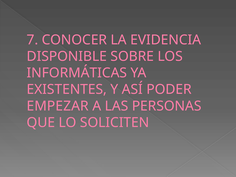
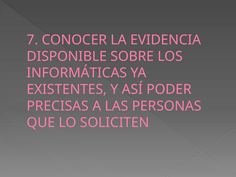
EMPEZAR: EMPEZAR -> PRECISAS (58, 106)
